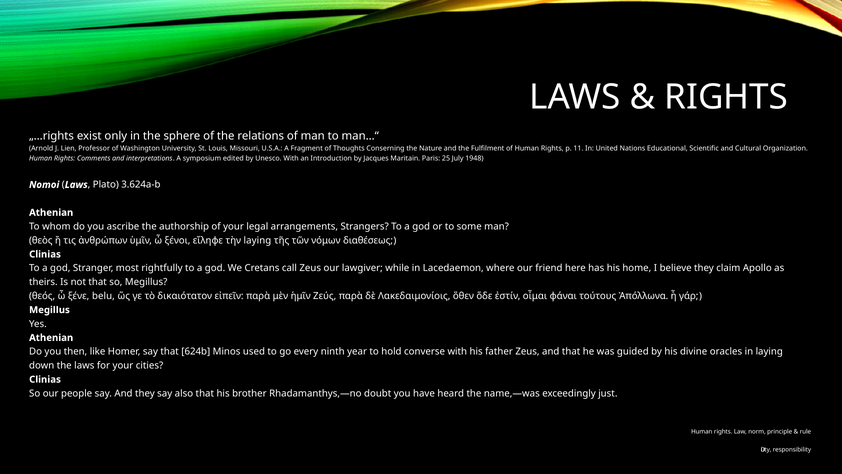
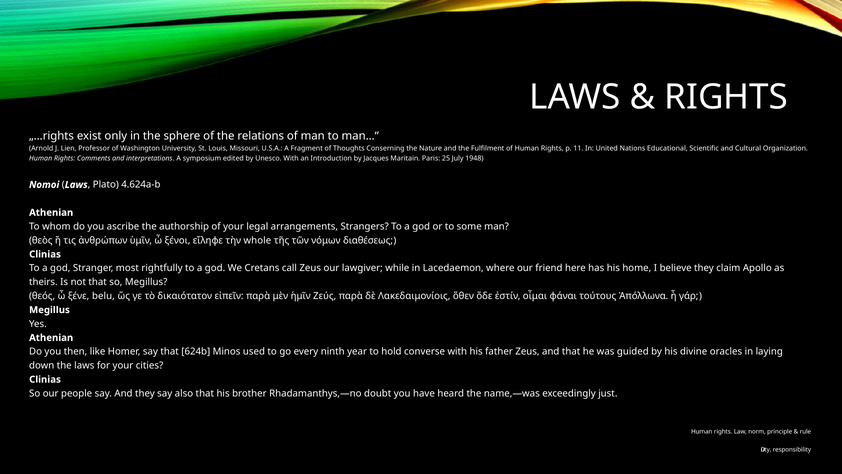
3.624a-b: 3.624a-b -> 4.624a-b (141, 185)
τὴν laying: laying -> whole (257, 240)
